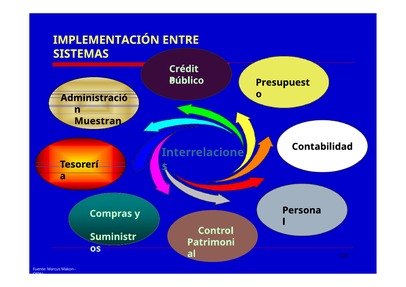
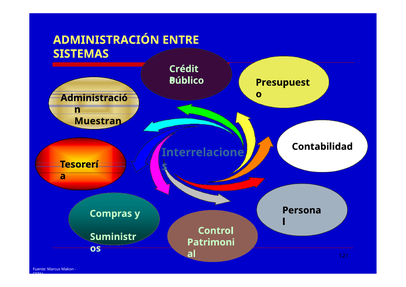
IMPLEMENTACIÓN: IMPLEMENTACIÓN -> ADMINISTRACIÓN (106, 40)
